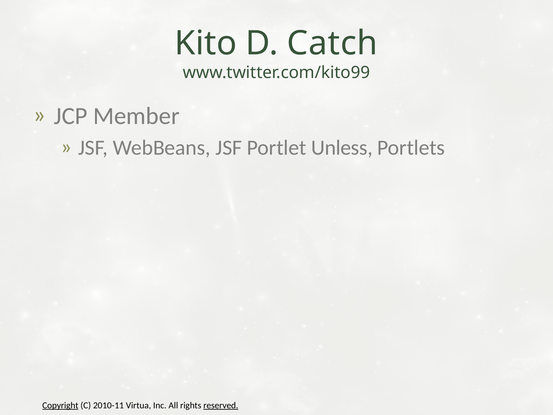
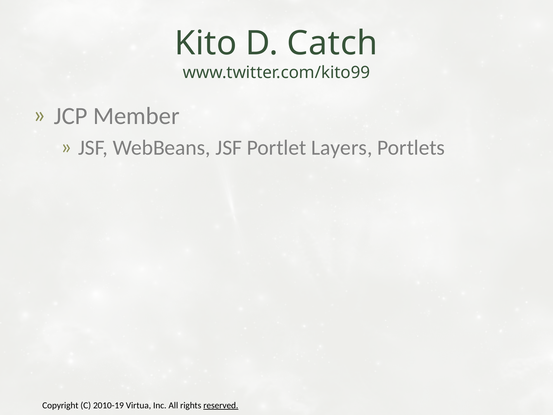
Unless: Unless -> Layers (342, 148)
Copyright underline: present -> none (60, 405)
2010-11: 2010-11 -> 2010-19 (108, 405)
